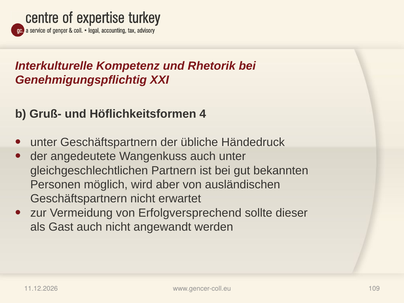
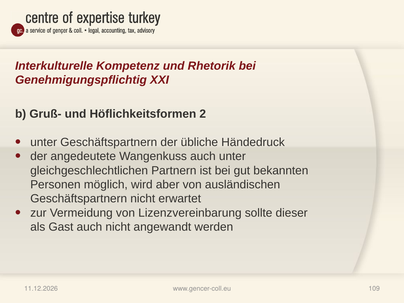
4: 4 -> 2 (203, 114)
Erfolgversprechend: Erfolgversprechend -> Lizenzvereinbarung (190, 213)
